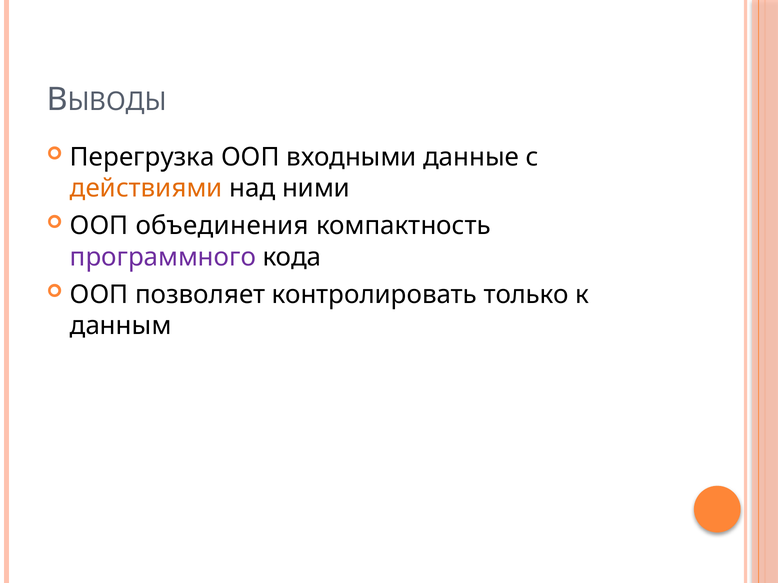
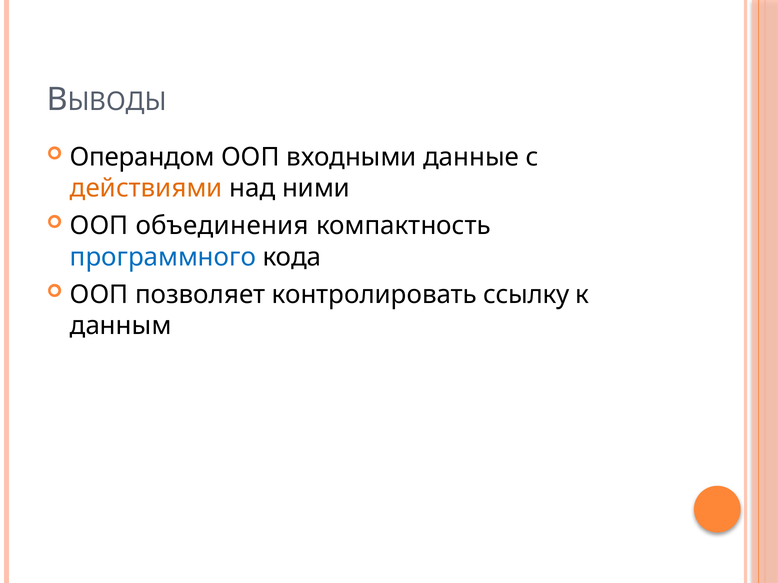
Перегрузка: Перегрузка -> Операндом (142, 157)
программного colour: purple -> blue (163, 257)
только: только -> ссылку (526, 295)
